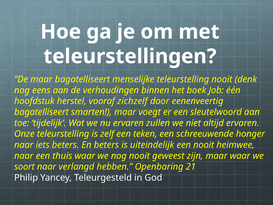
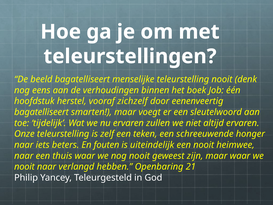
De maar: maar -> beeld (41, 79)
En beters: beters -> fouten (106, 145)
soort: soort -> nooit (24, 167)
